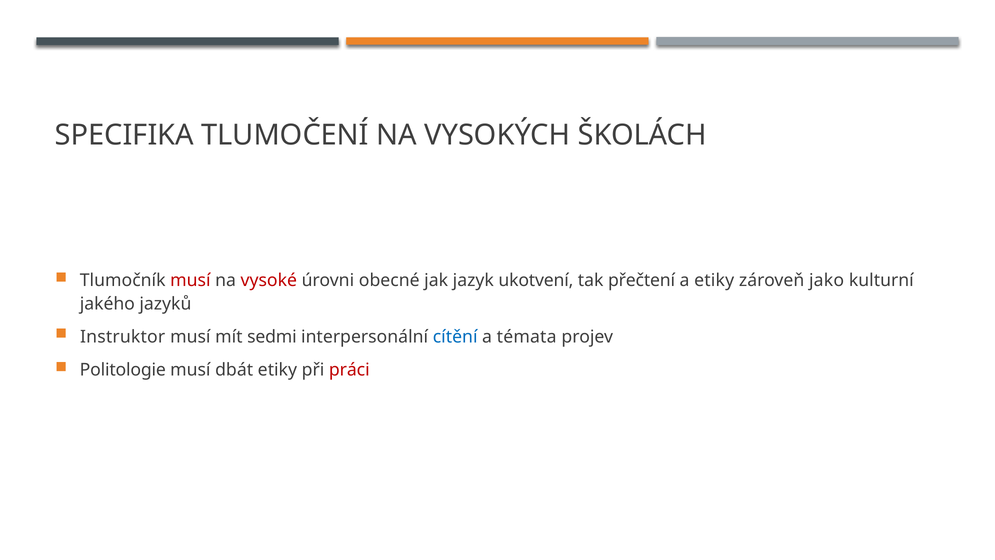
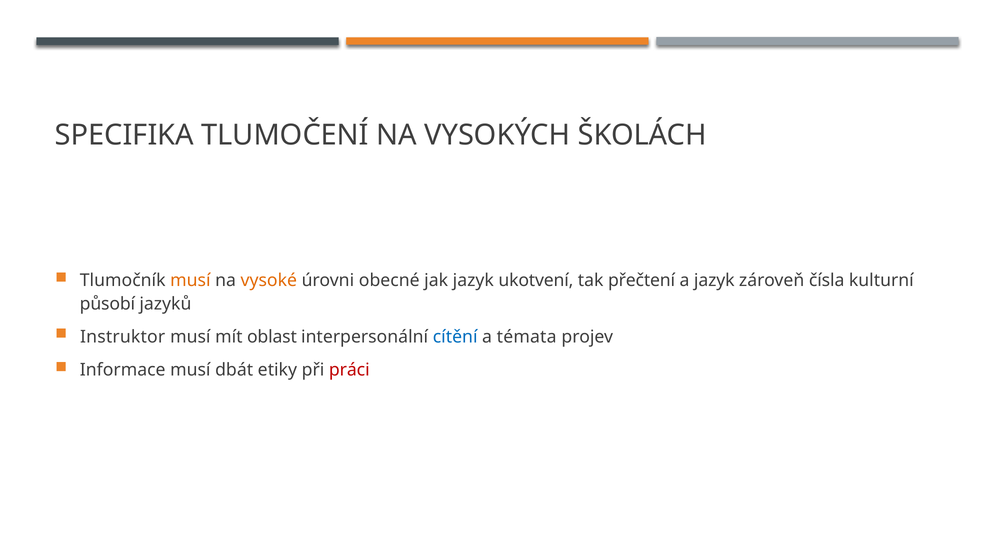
musí colour: red -> orange (190, 280)
vysoké colour: red -> orange (269, 280)
a etiky: etiky -> jazyk (714, 280)
jako: jako -> čísla (827, 280)
jakého: jakého -> působí (107, 304)
sedmi: sedmi -> oblast (272, 337)
Politologie: Politologie -> Informace (123, 370)
